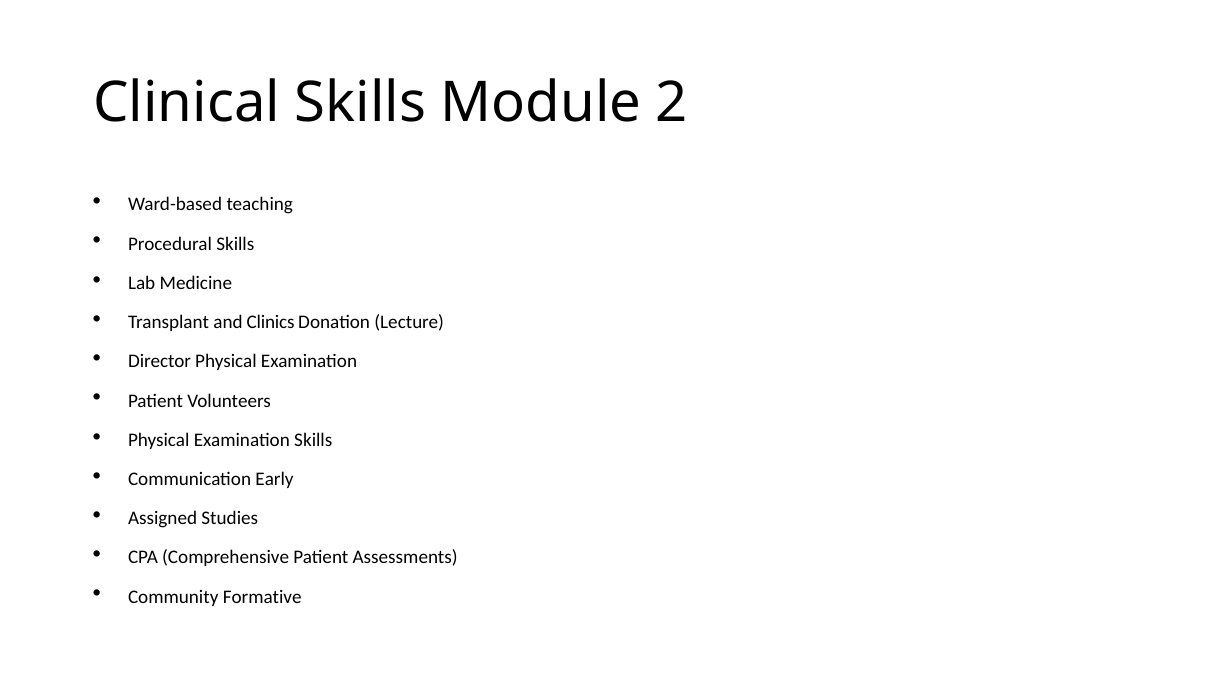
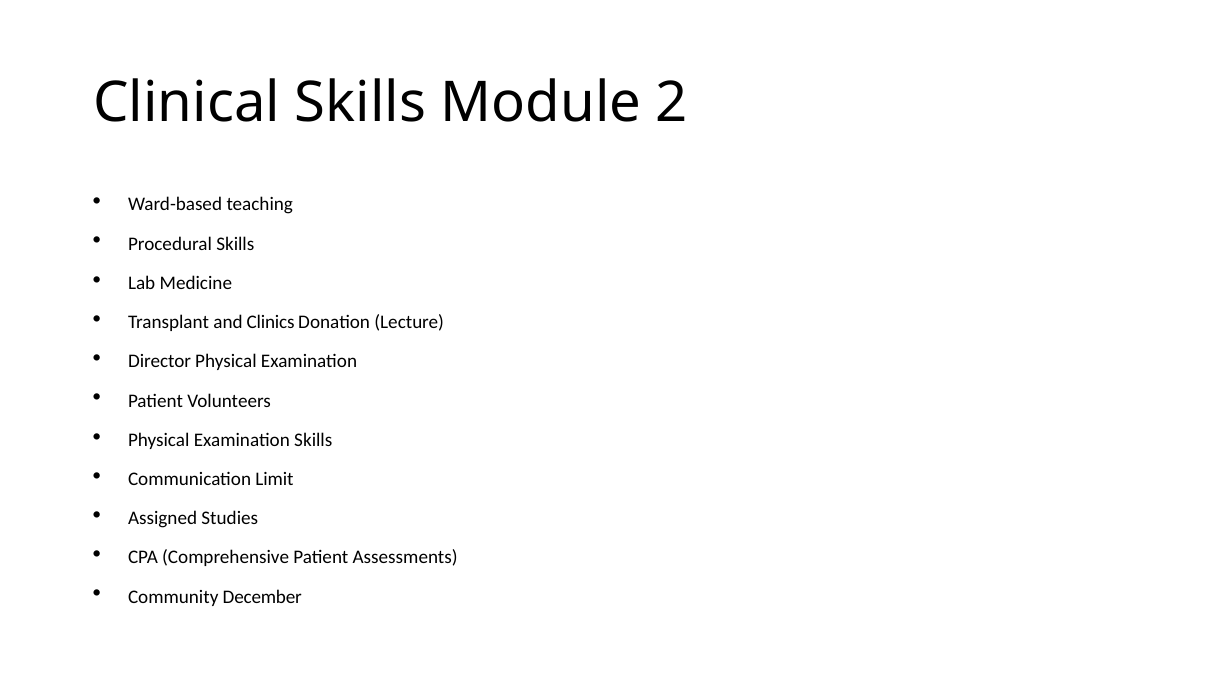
Early: Early -> Limit (275, 479)
Formative: Formative -> December (262, 597)
